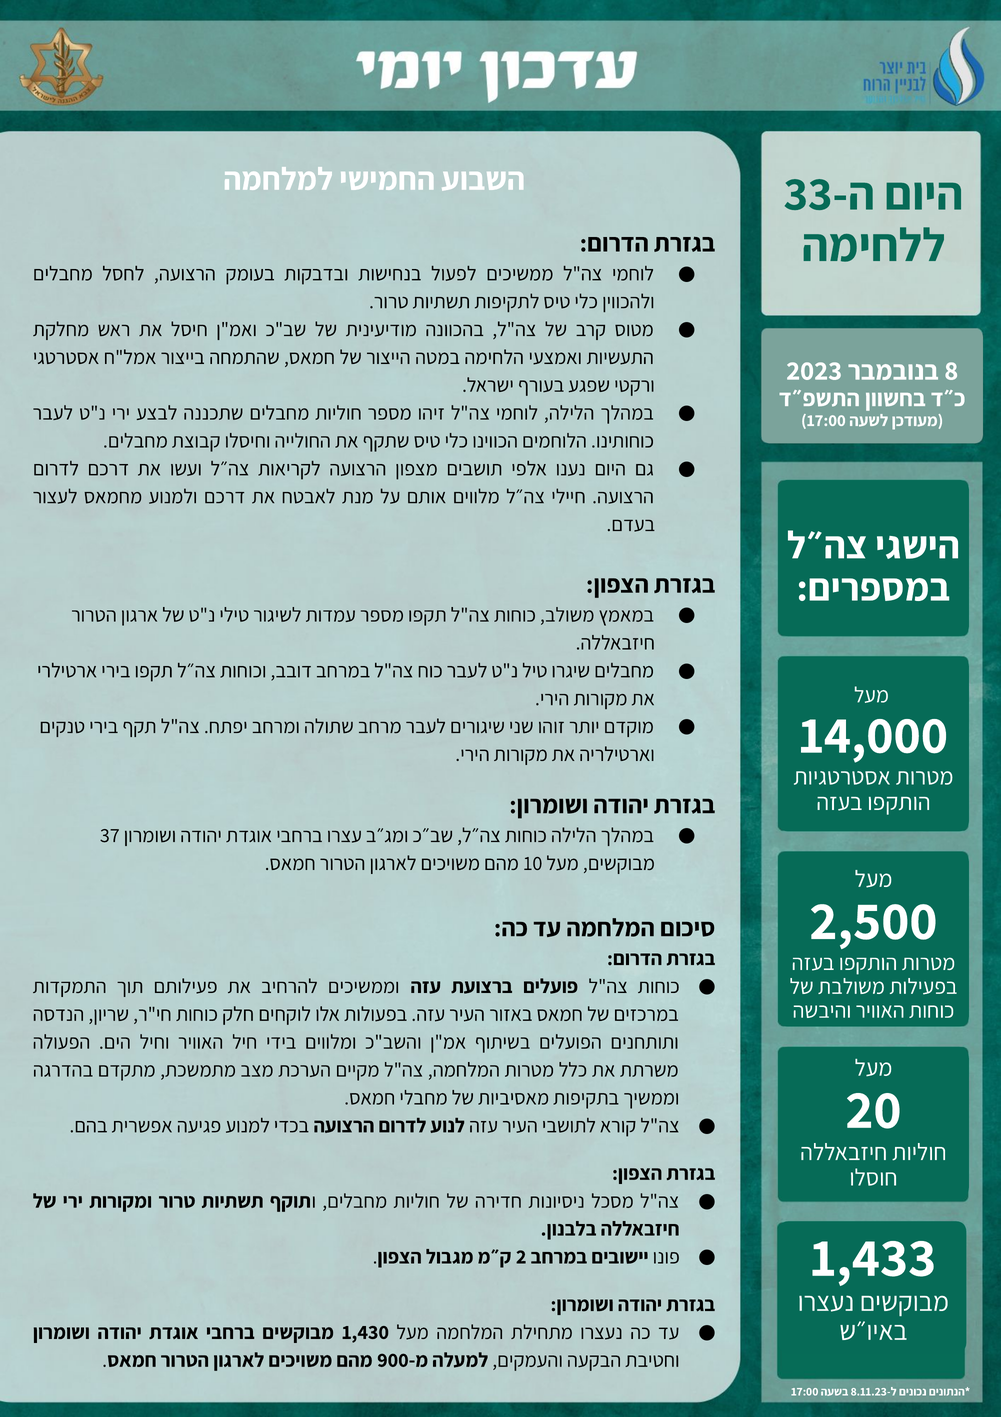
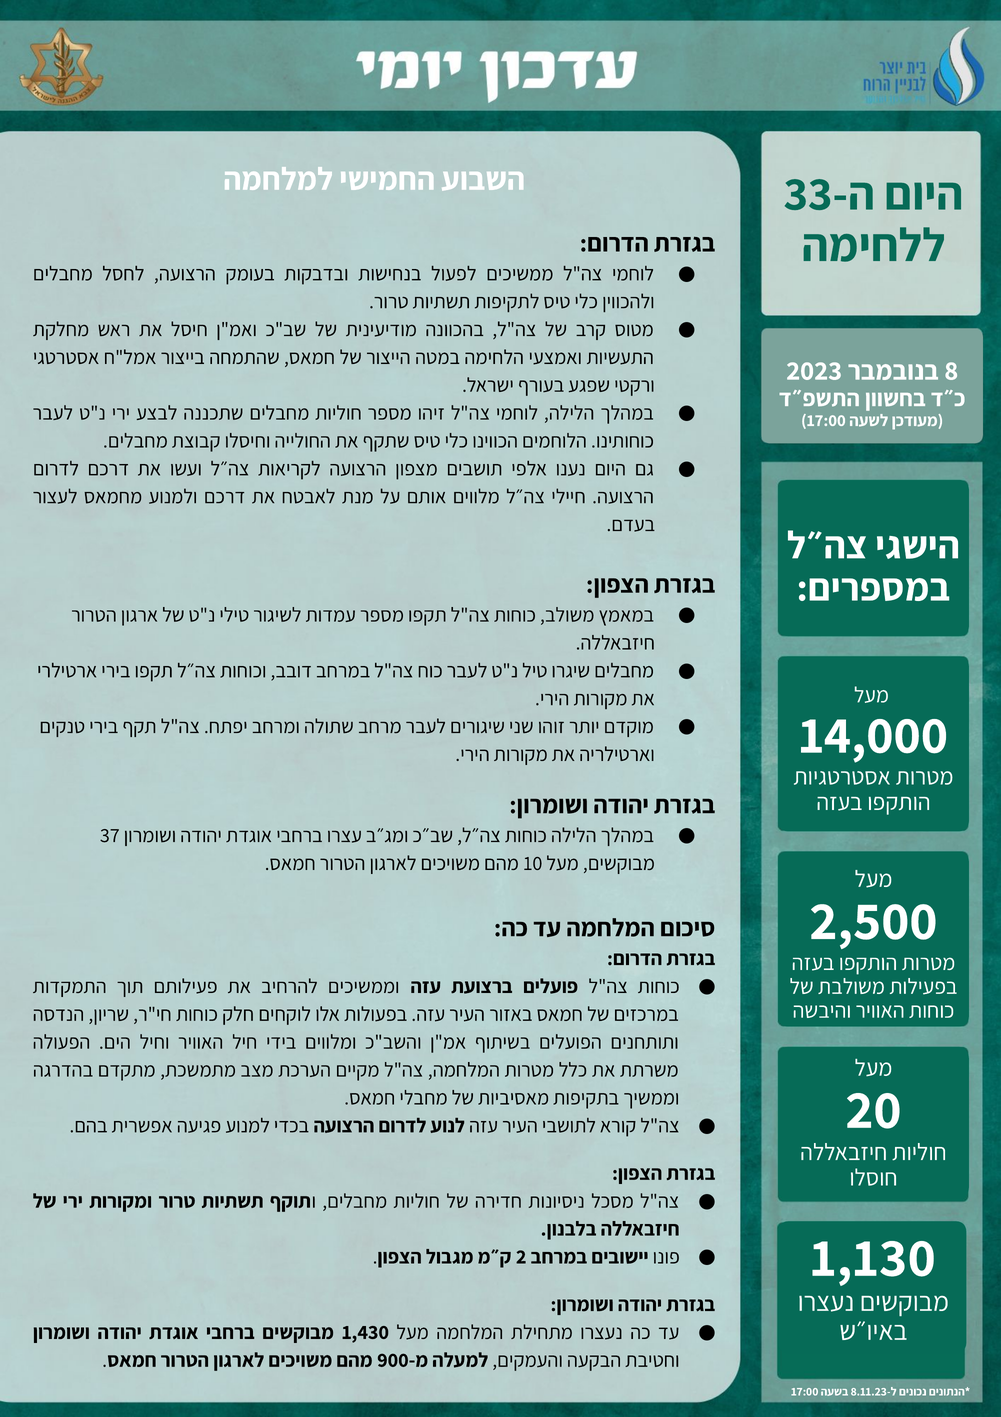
1,433: 1,433 -> 1,130 (873, 1258)
